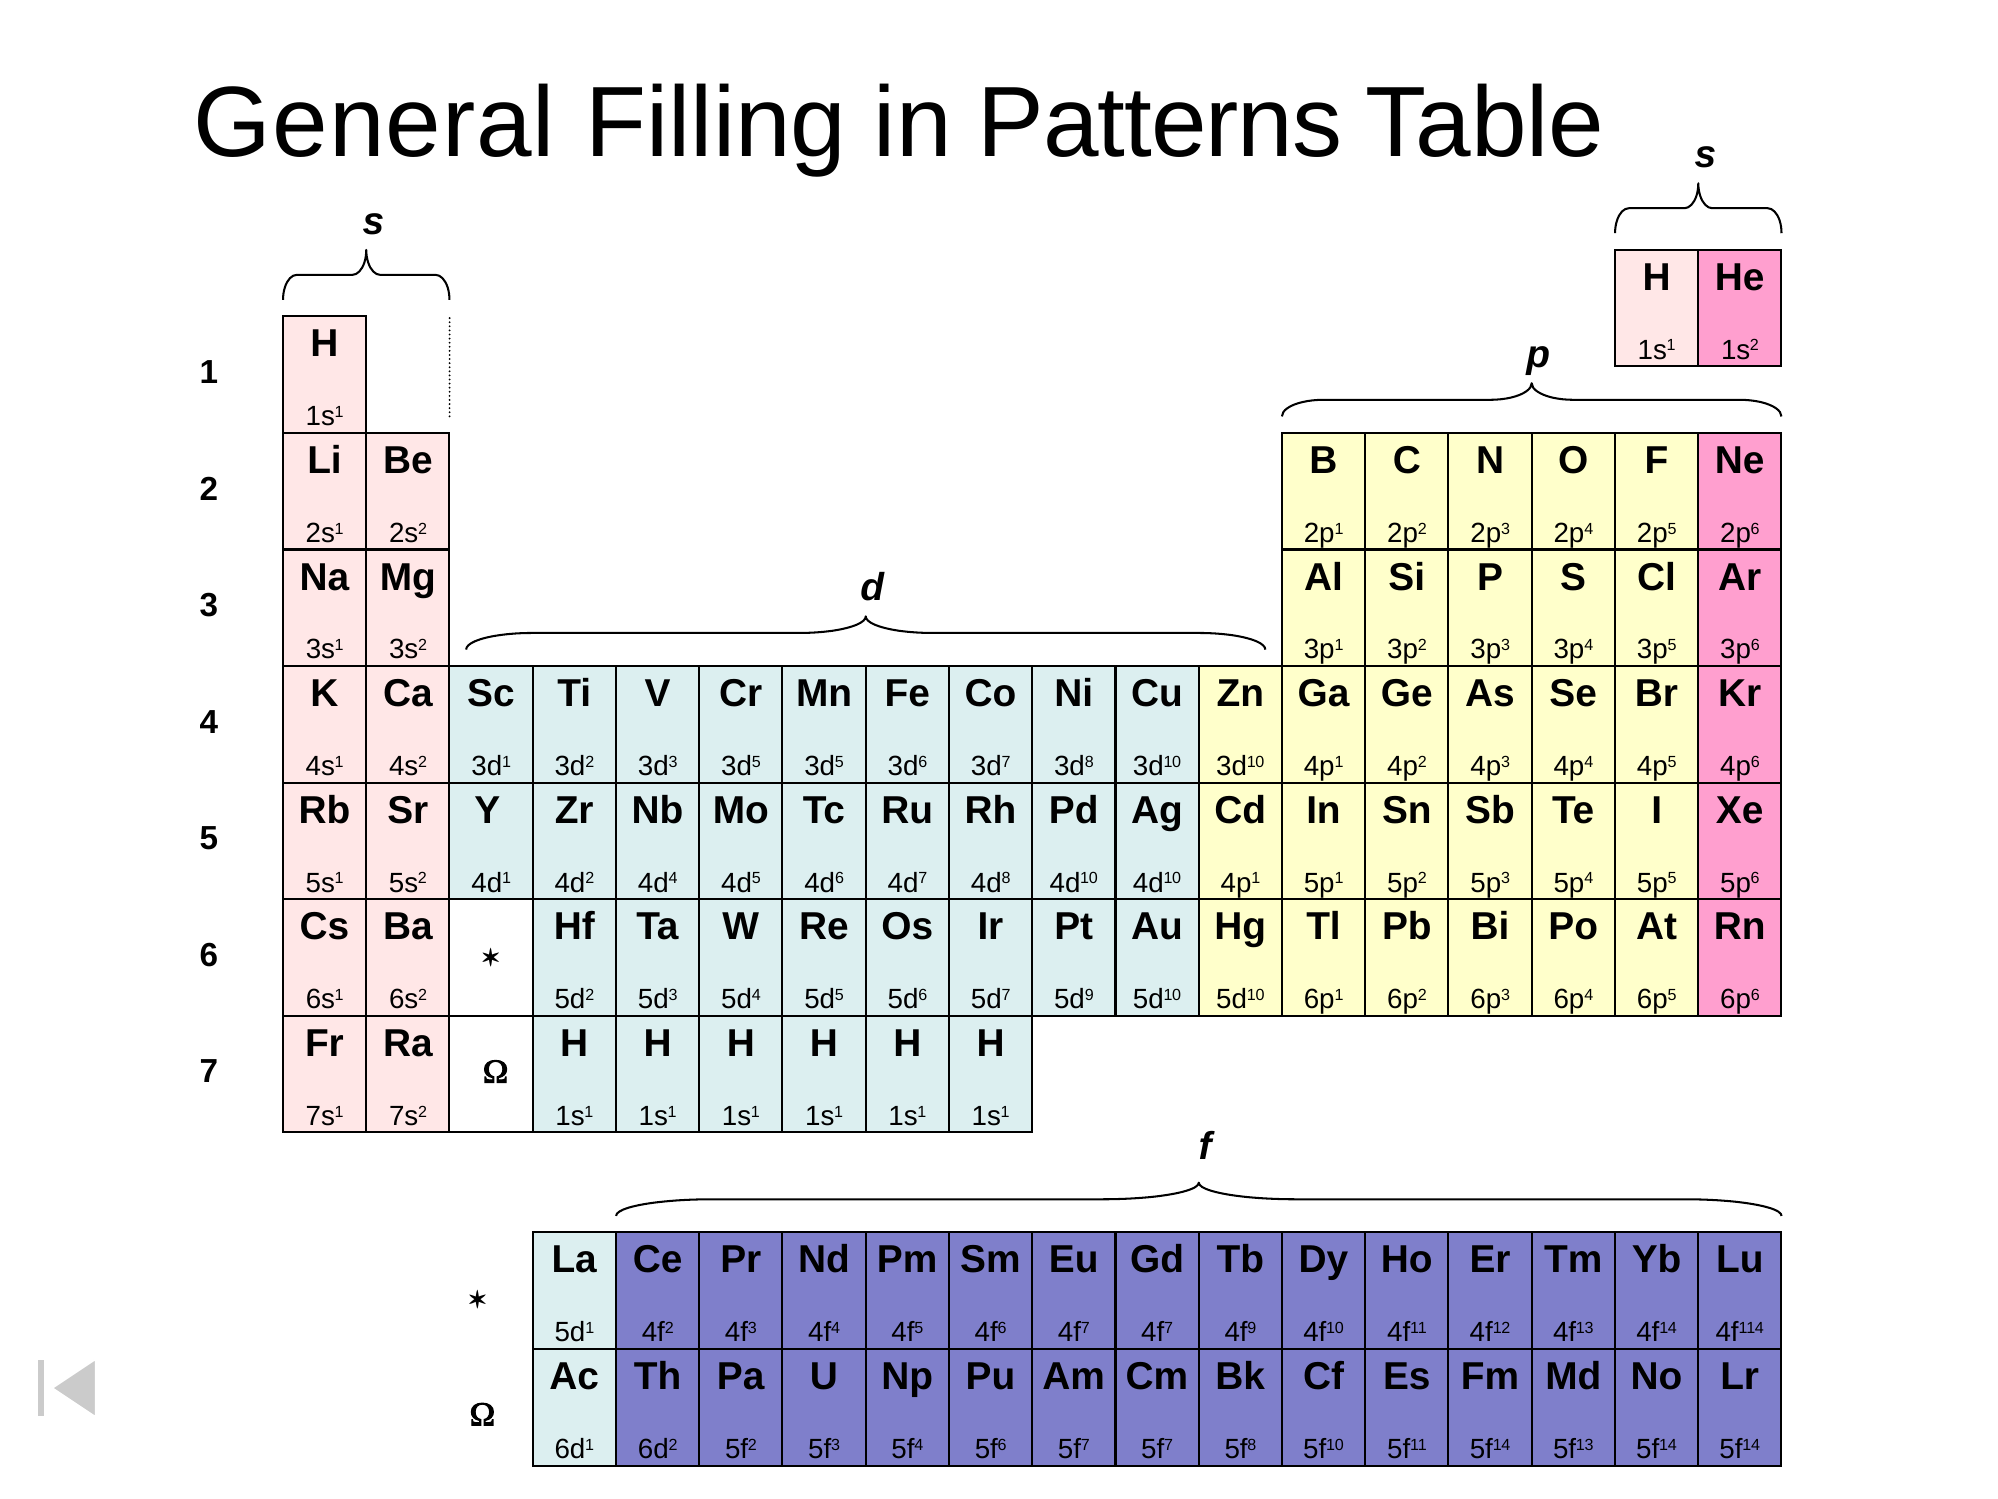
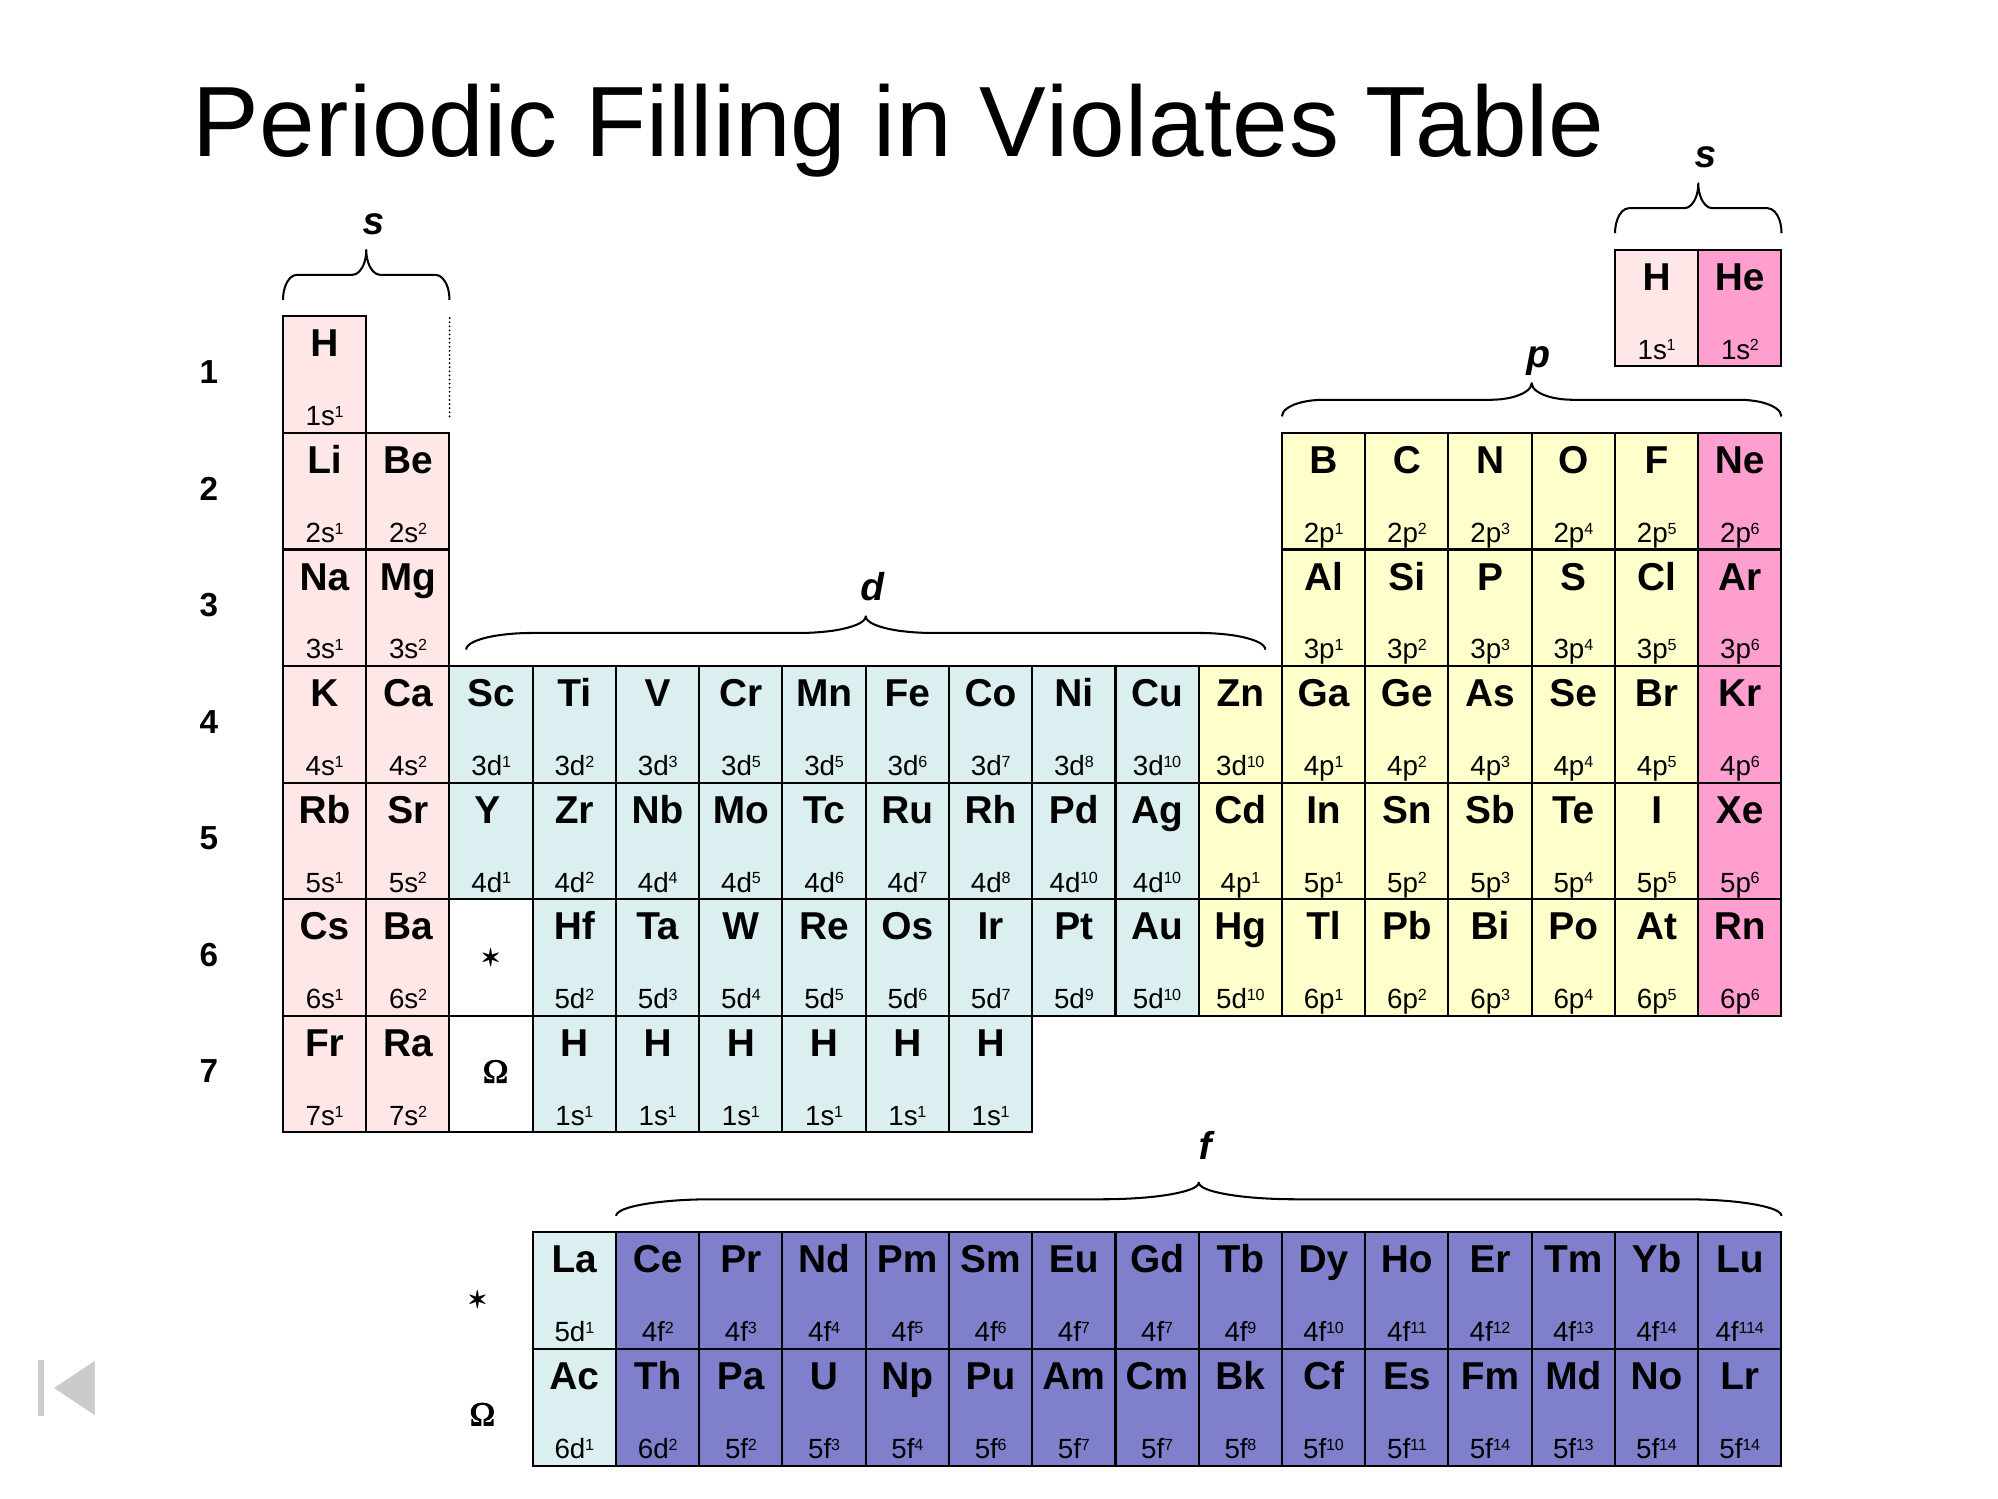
General: General -> Periodic (375, 123)
Patterns: Patterns -> Violates (1159, 123)
